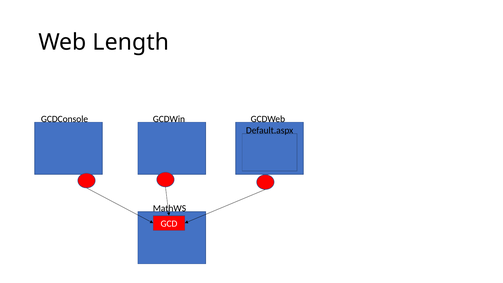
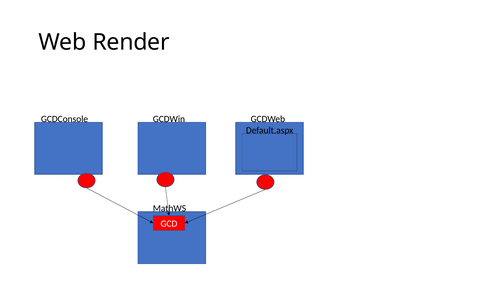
Length: Length -> Render (131, 42)
